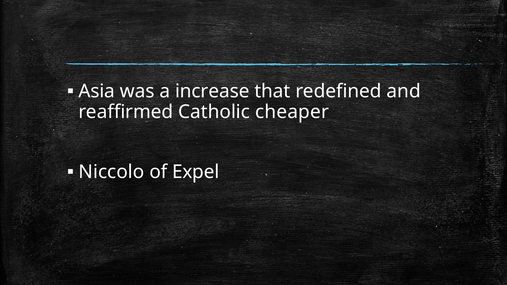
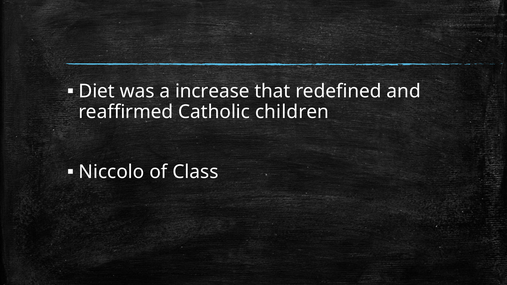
Asia: Asia -> Diet (97, 91)
cheaper: cheaper -> children (292, 112)
Expel: Expel -> Class (196, 172)
